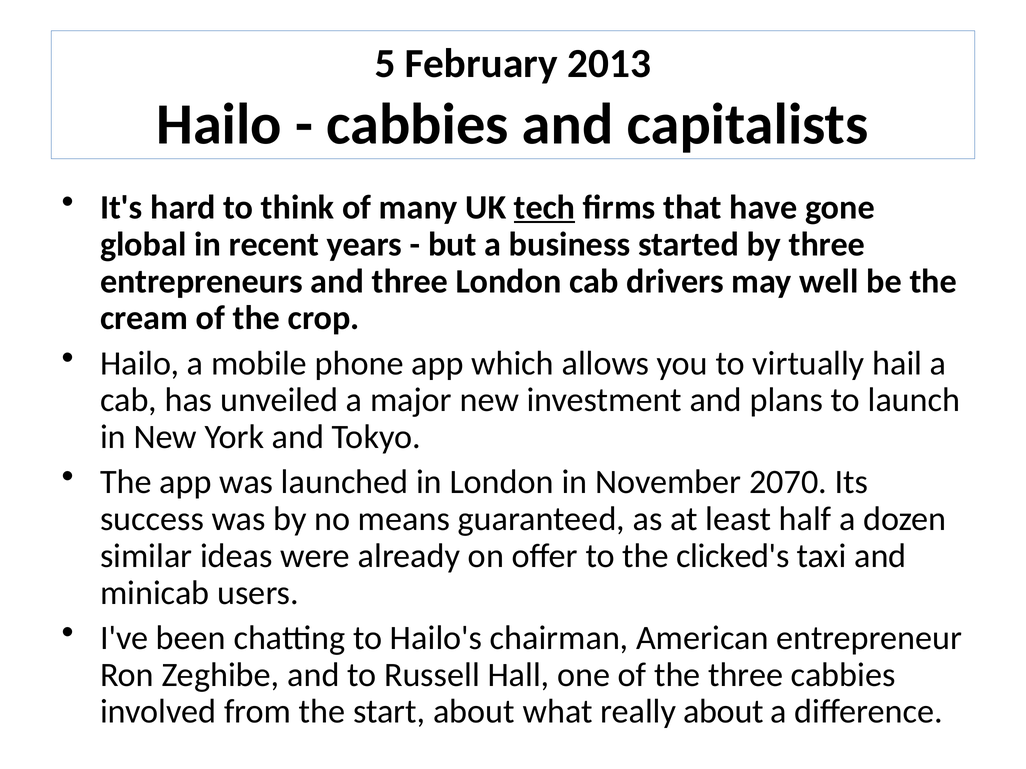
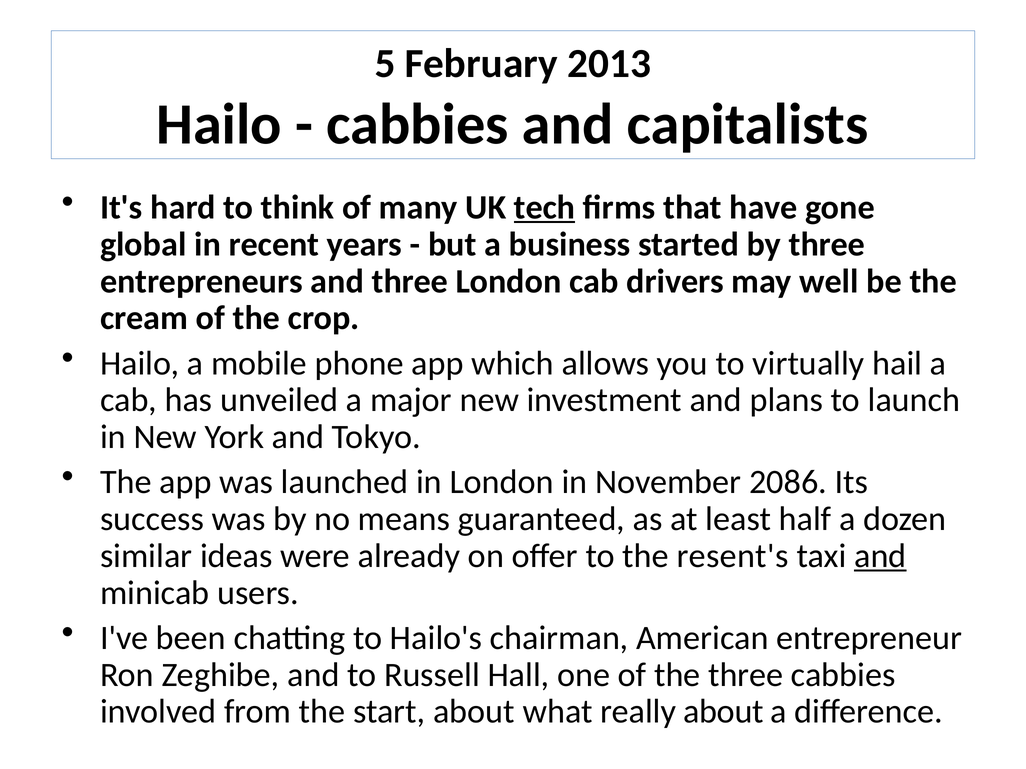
2070: 2070 -> 2086 (788, 482)
clicked's: clicked's -> resent's (732, 556)
and underline: none -> present (880, 556)
